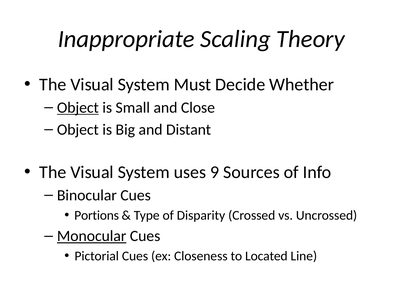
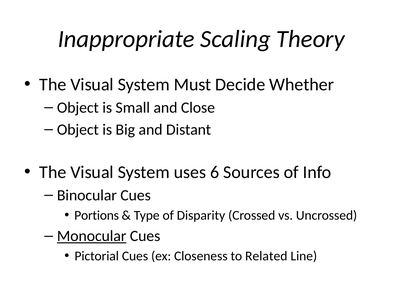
Object underline: present -> none (78, 108)
9: 9 -> 6 (215, 172)
Located: Located -> Related (266, 256)
